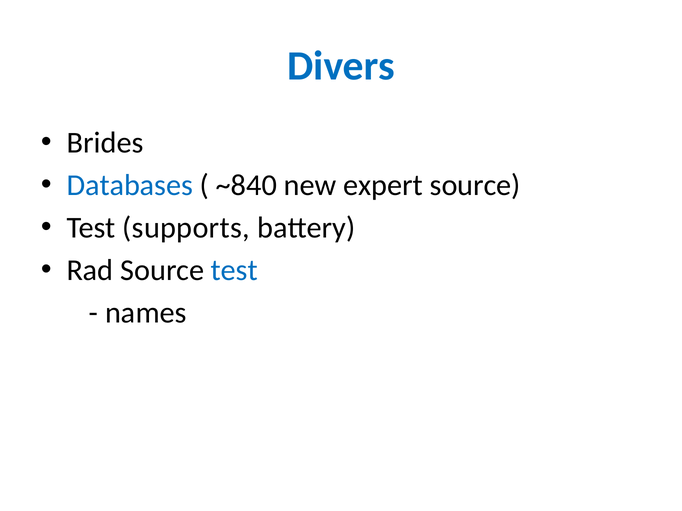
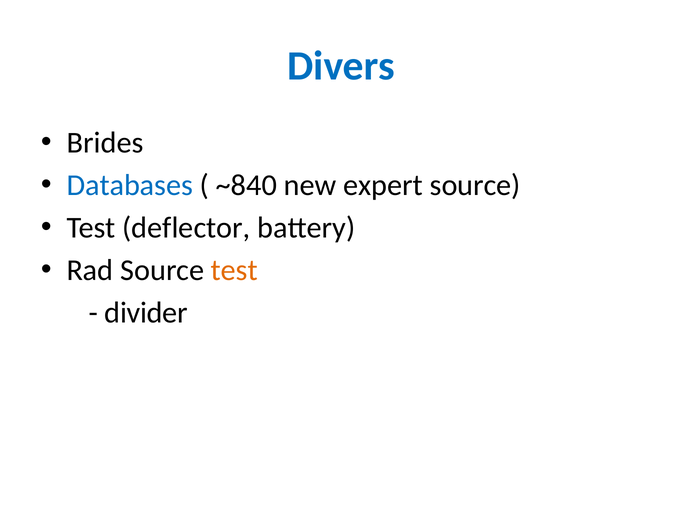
supports: supports -> deflector (186, 228)
test colour: blue -> orange (234, 270)
names: names -> divider (146, 313)
